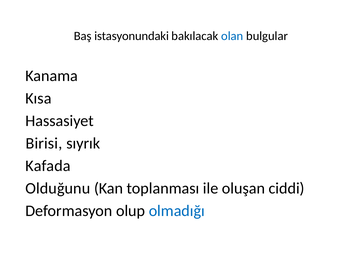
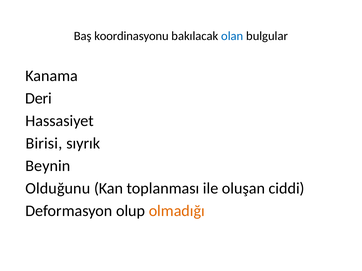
istasyonundaki: istasyonundaki -> koordinasyonu (132, 36)
Kısa: Kısa -> Deri (39, 99)
Kafada: Kafada -> Beynin (48, 166)
olmadığı colour: blue -> orange (177, 211)
